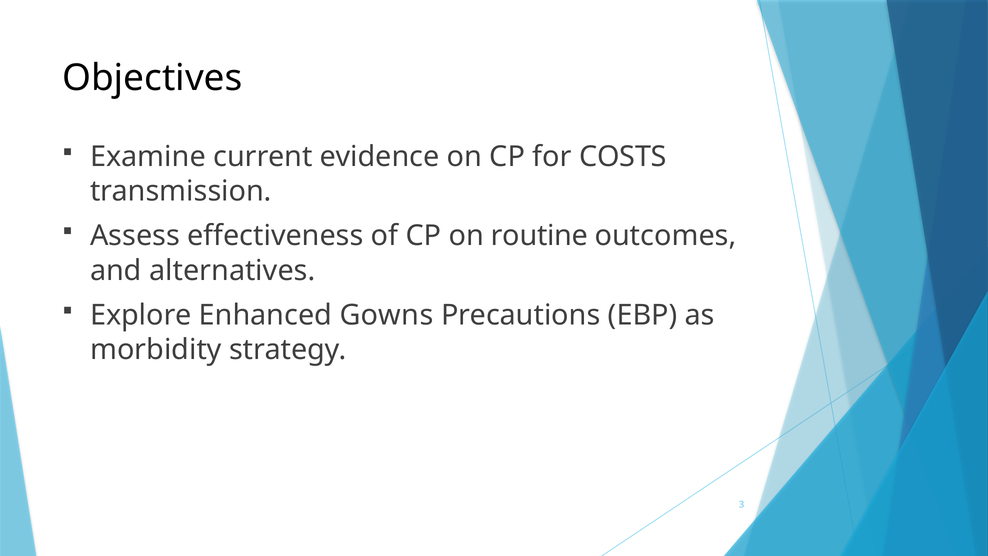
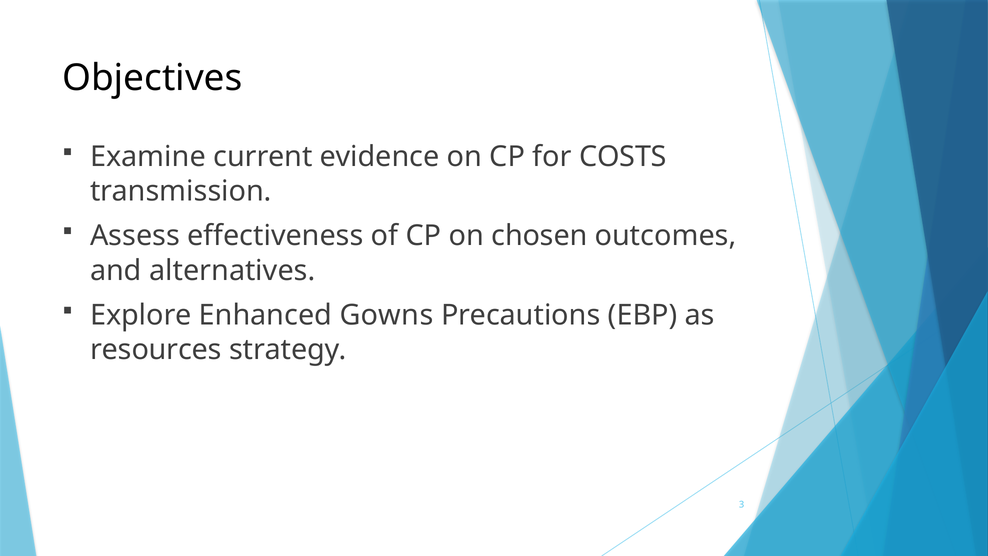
routine: routine -> chosen (539, 236)
morbidity: morbidity -> resources (156, 350)
